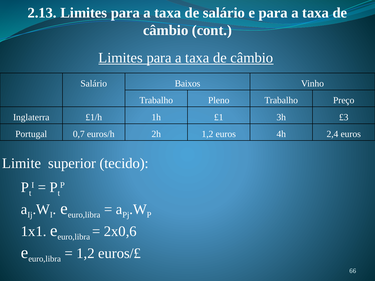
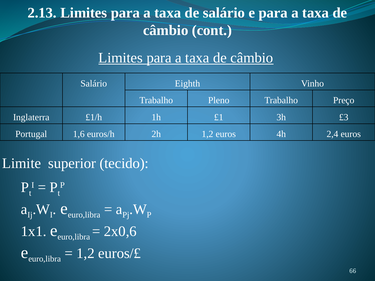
Baixos: Baixos -> Eighth (187, 84)
0,7: 0,7 -> 1,6 (79, 134)
